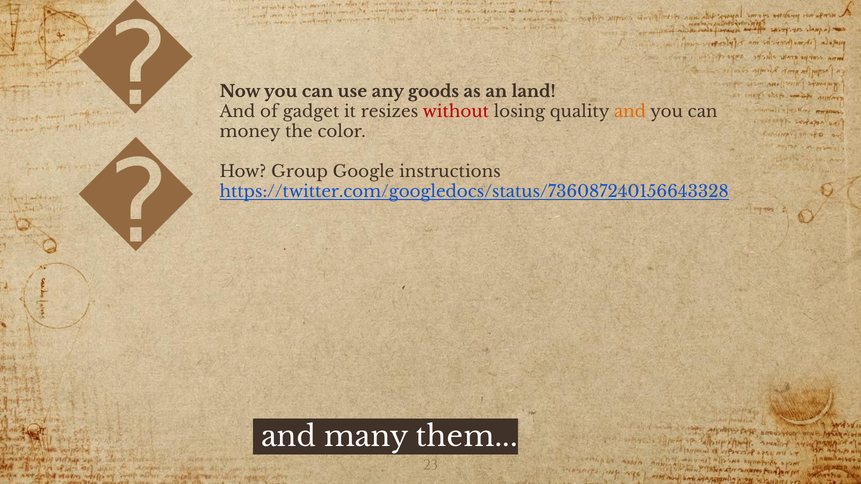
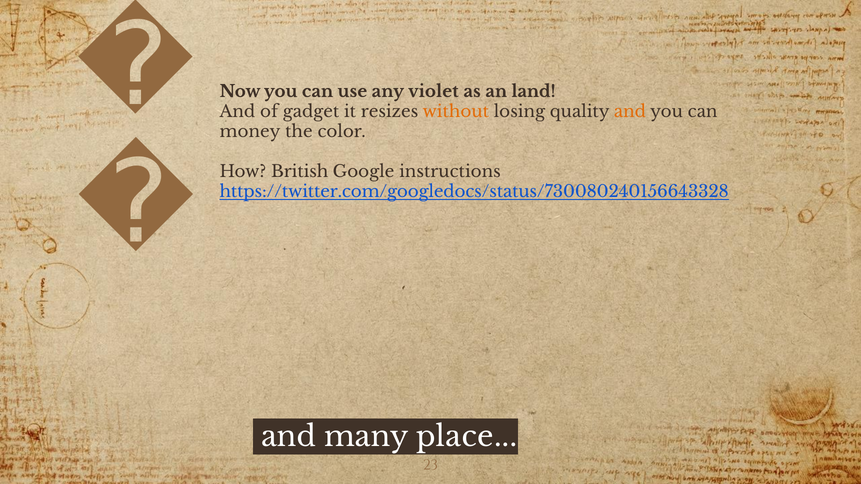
goods: goods -> violet (433, 92)
without colour: red -> orange (456, 112)
Group: Group -> British (300, 172)
https://twitter.com/googledocs/status/736087240156643328: https://twitter.com/googledocs/status/736087240156643328 -> https://twitter.com/googledocs/status/730080240156643328 (474, 192)
them: them -> place (467, 437)
